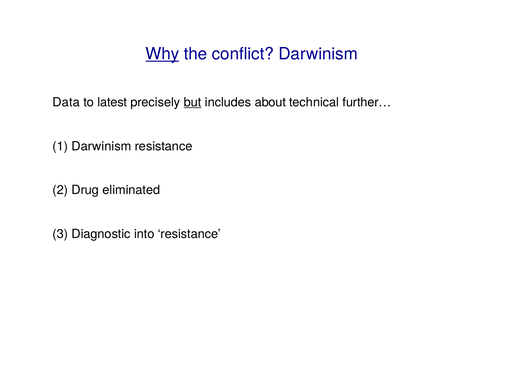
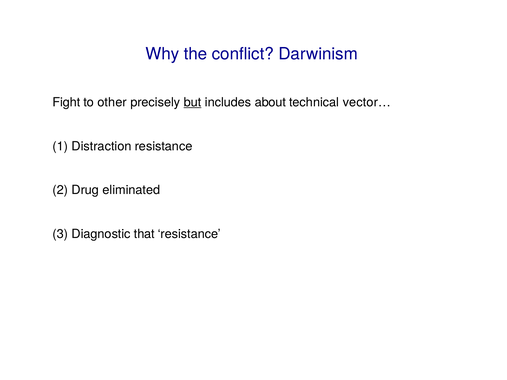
Why underline: present -> none (162, 54)
Data: Data -> Fight (66, 102)
latest: latest -> other (112, 102)
further…: further… -> vector… (367, 102)
Darwinism: Darwinism -> Distraction (102, 146)
into: into -> that (144, 234)
